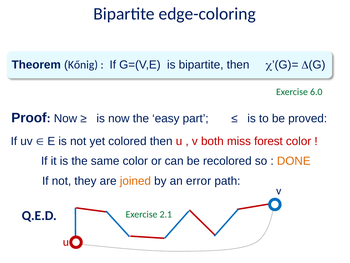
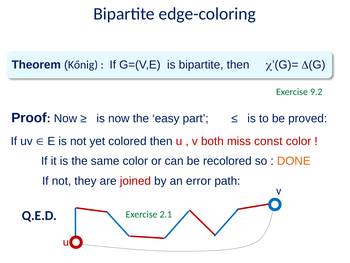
6.0: 6.0 -> 9.2 (316, 92)
forest: forest -> const (268, 141)
joined colour: orange -> red (135, 181)
